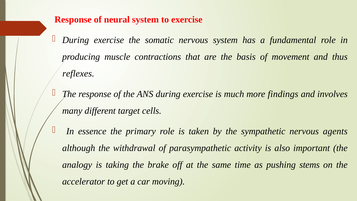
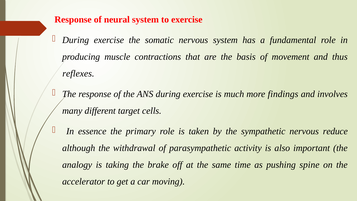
agents: agents -> reduce (335, 131)
stems: stems -> spine (309, 165)
